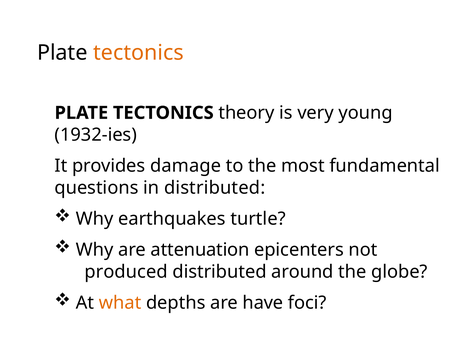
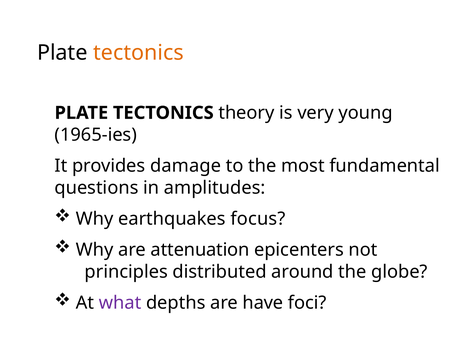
1932-ies: 1932-ies -> 1965-ies (96, 135)
in distributed: distributed -> amplitudes (215, 188)
turtle: turtle -> focus (258, 219)
produced: produced -> principles (126, 272)
what colour: orange -> purple (120, 303)
